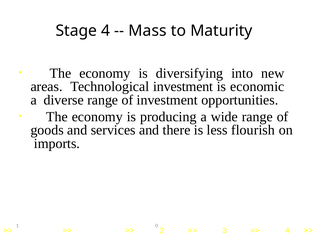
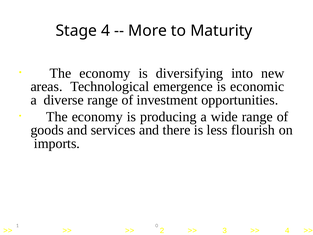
Mass: Mass -> More (148, 31)
Technological investment: investment -> emergence (183, 87)
